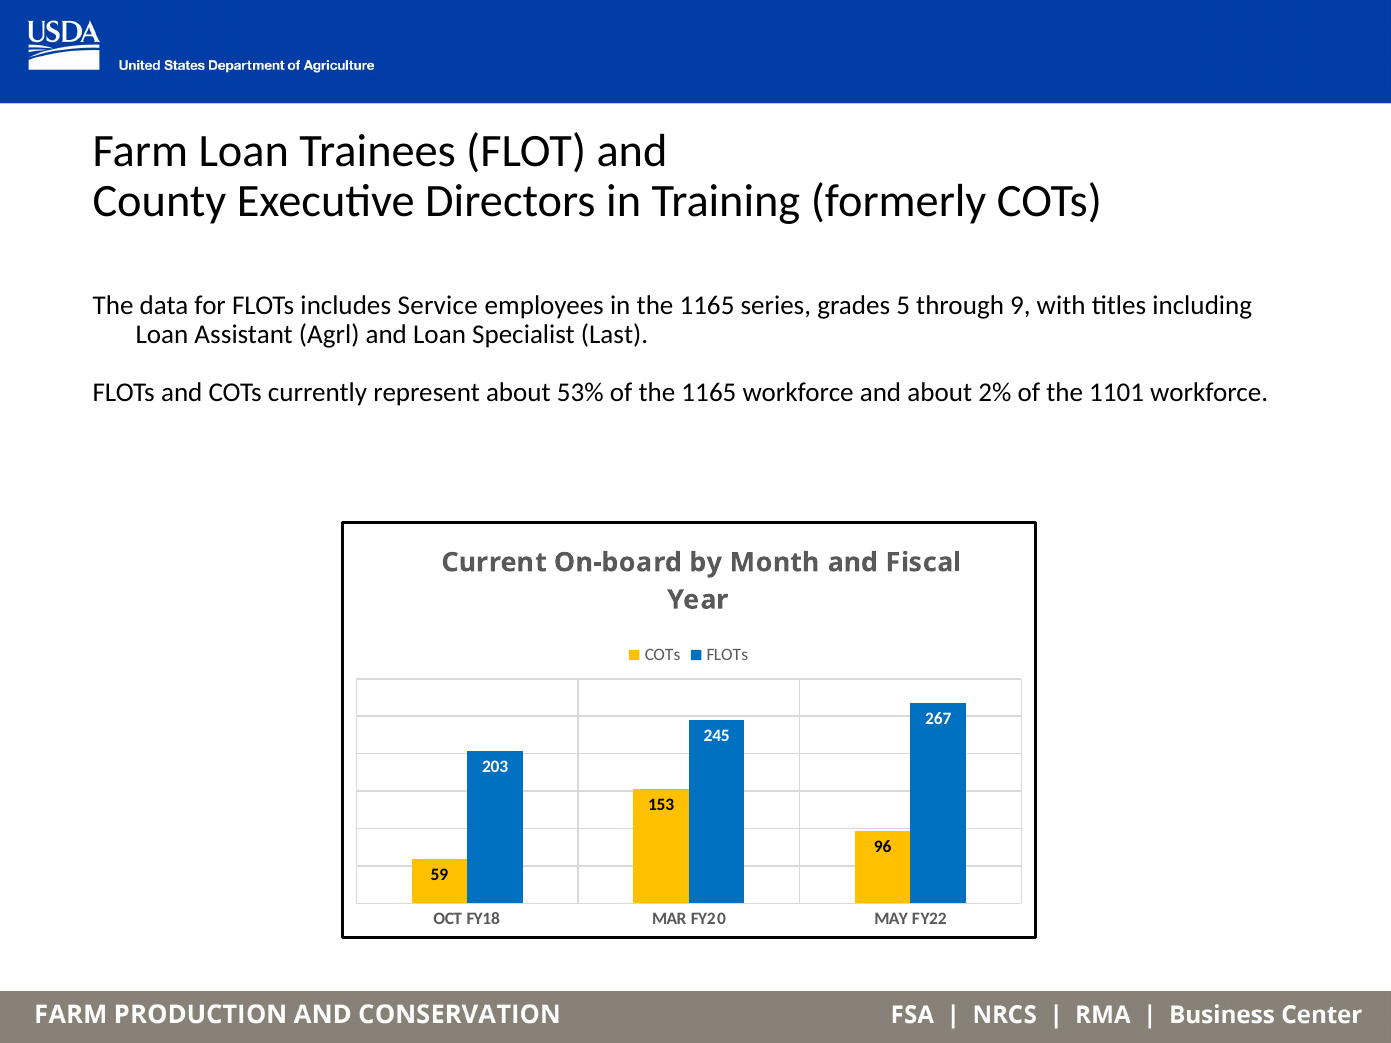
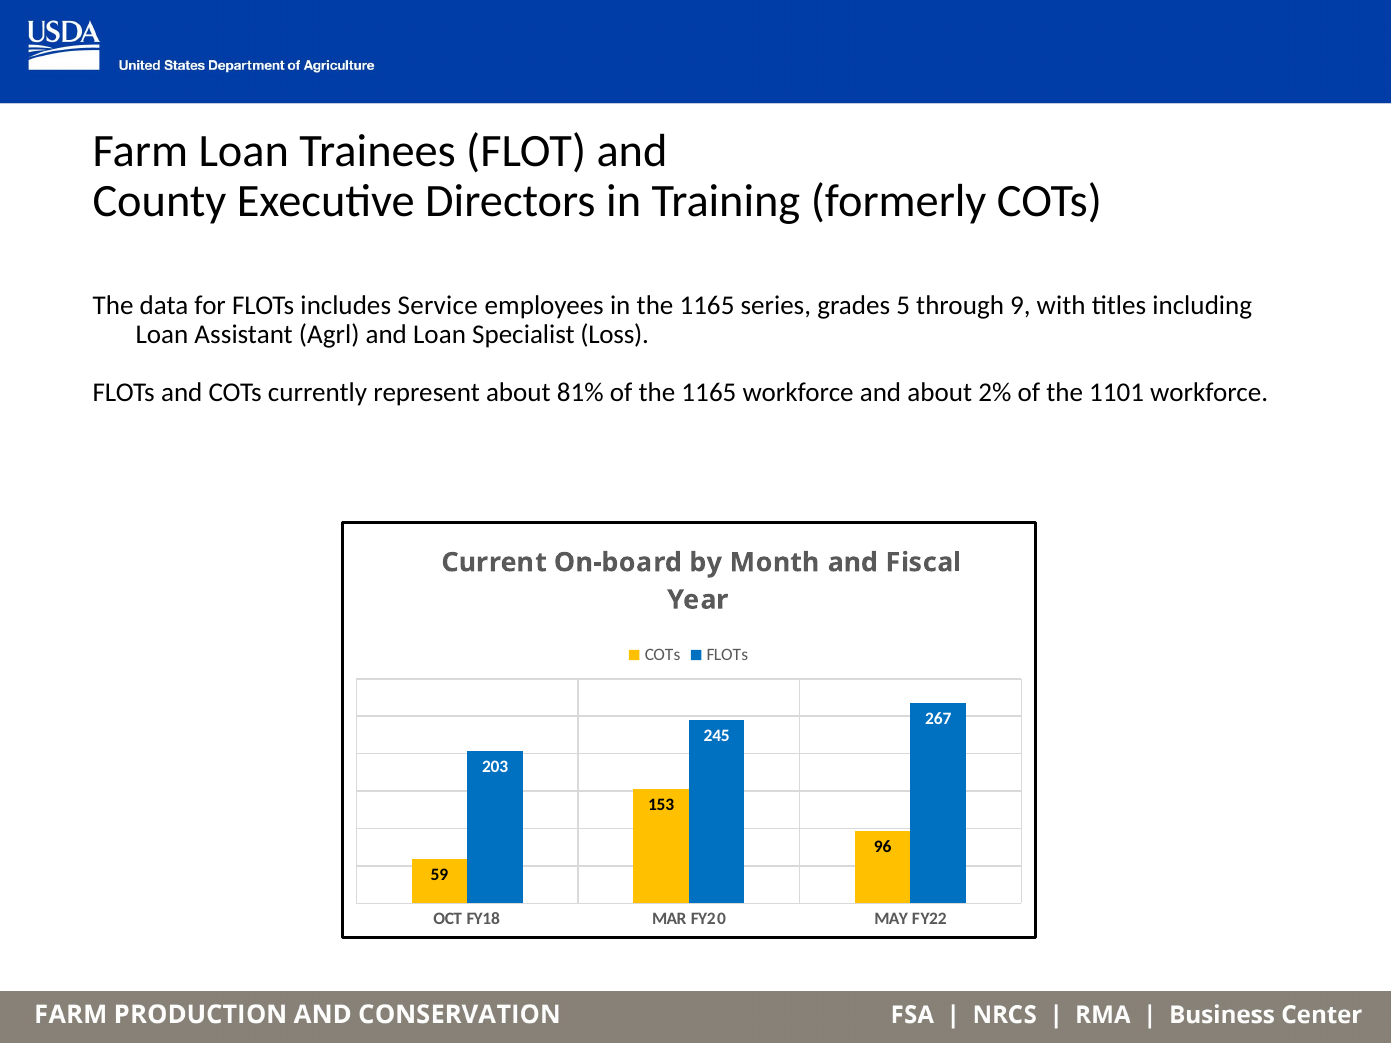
Last: Last -> Loss (615, 335)
53%: 53% -> 81% (580, 393)
